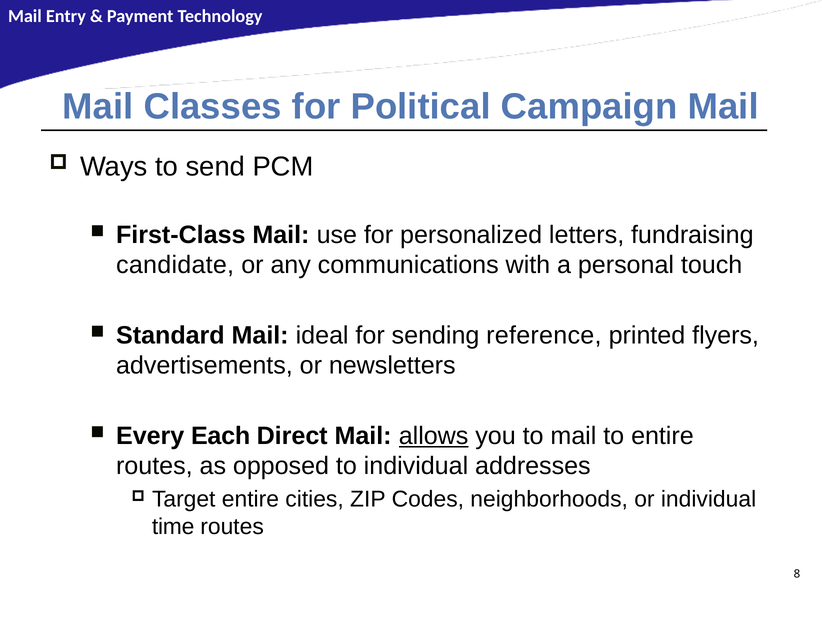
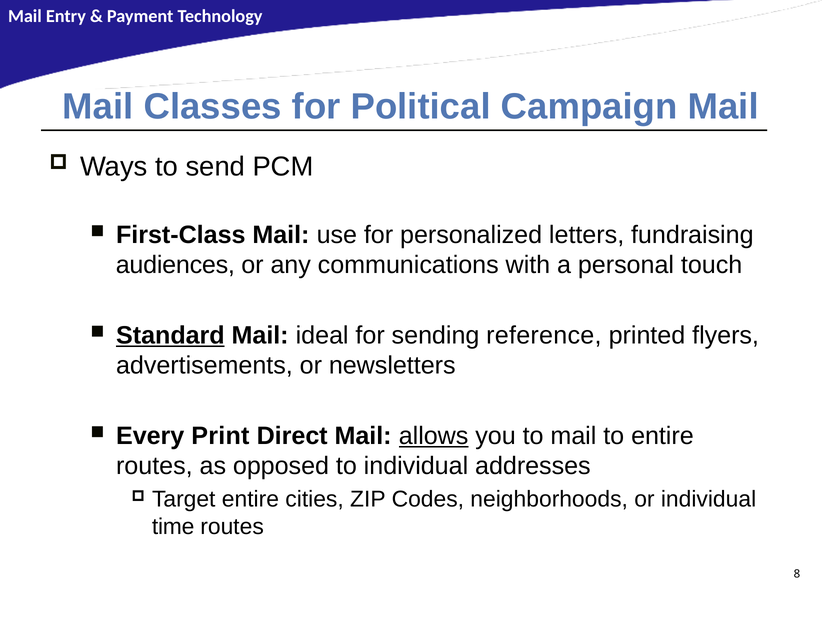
candidate: candidate -> audiences (175, 265)
Standard underline: none -> present (170, 335)
Each: Each -> Print (220, 435)
